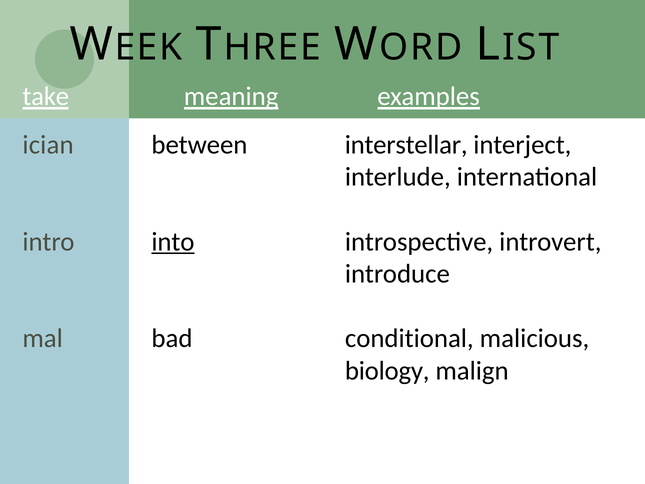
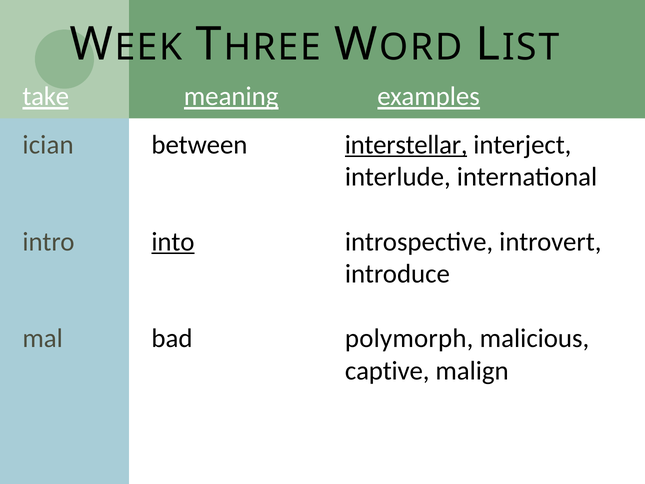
interstellar underline: none -> present (406, 145)
conditional: conditional -> polymorph (409, 338)
biology: biology -> captive (387, 371)
